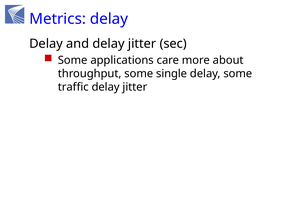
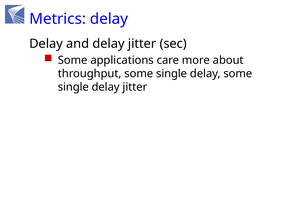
traffic: traffic -> single (73, 87)
